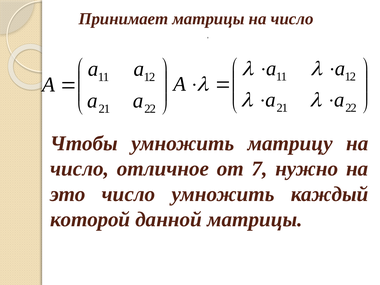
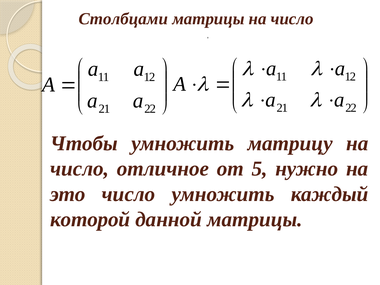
Принимает: Принимает -> Столбцами (123, 19)
7: 7 -> 5 (260, 169)
